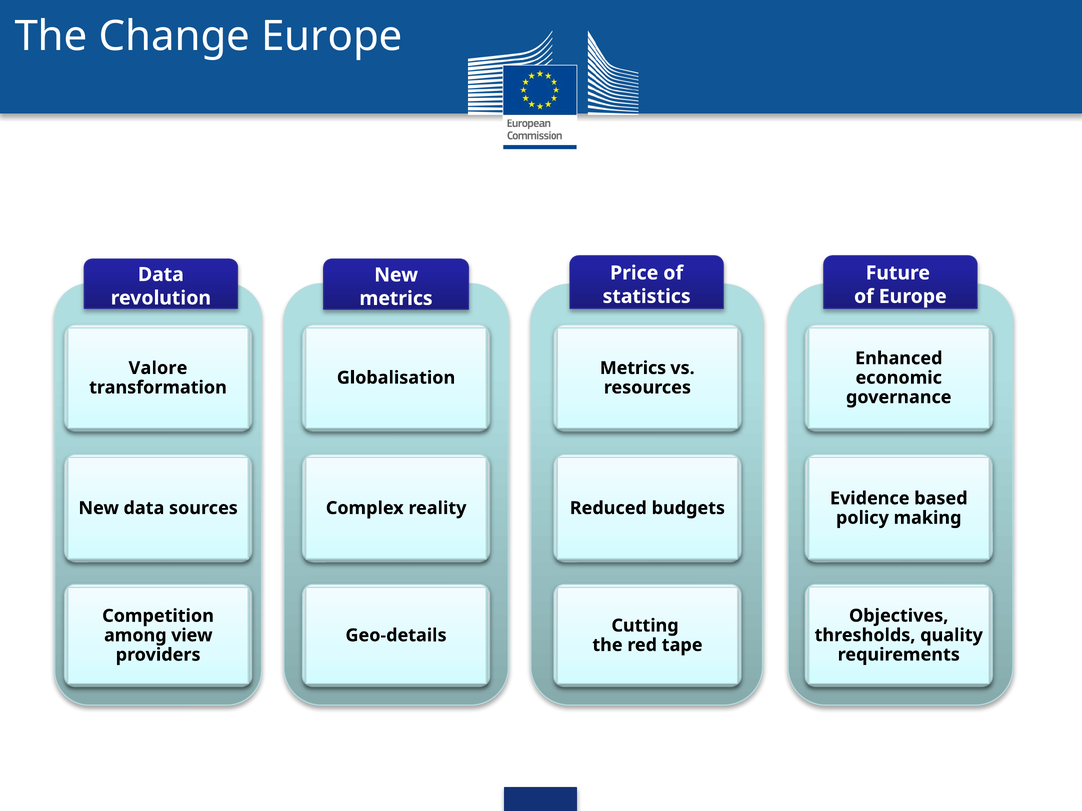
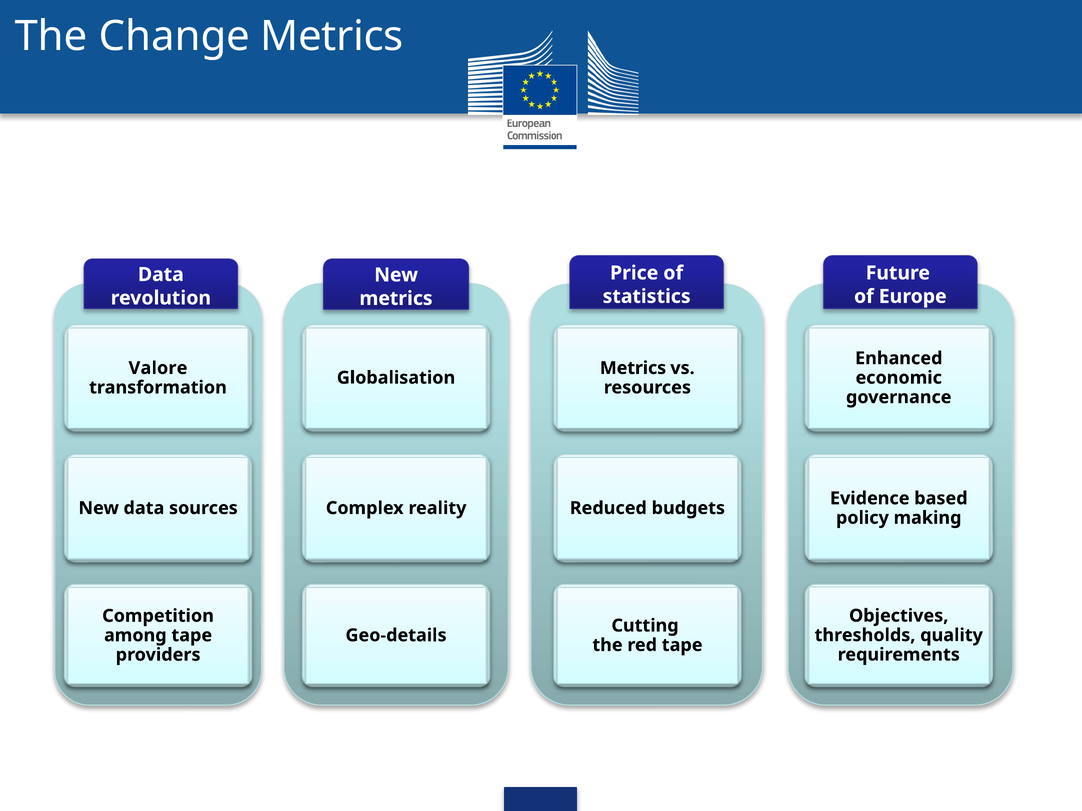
Change Europe: Europe -> Metrics (332, 37)
among view: view -> tape (192, 636)
